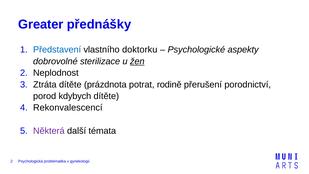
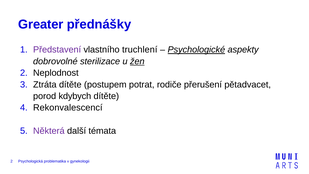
Představení colour: blue -> purple (57, 50)
doktorku: doktorku -> truchlení (140, 50)
Psychologické underline: none -> present (196, 50)
prázdnota: prázdnota -> postupem (105, 84)
rodině: rodině -> rodiče (169, 84)
porodnictví: porodnictví -> pětadvacet (248, 84)
